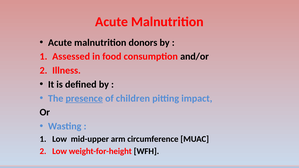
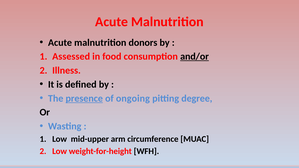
and/or underline: none -> present (194, 57)
children: children -> ongoing (133, 98)
impact: impact -> degree (197, 98)
